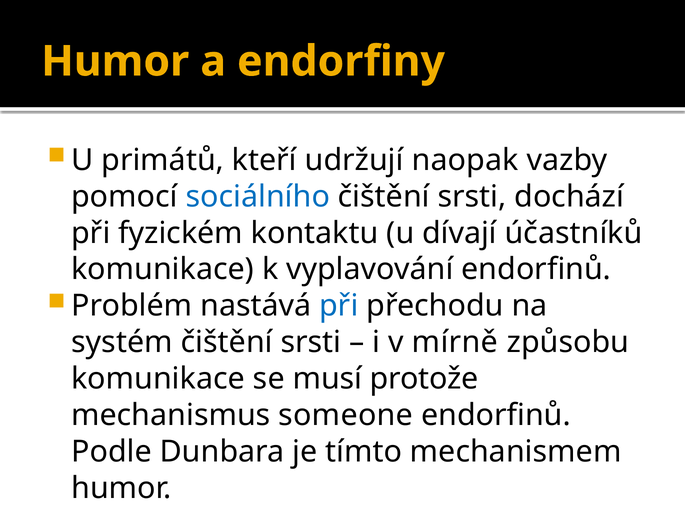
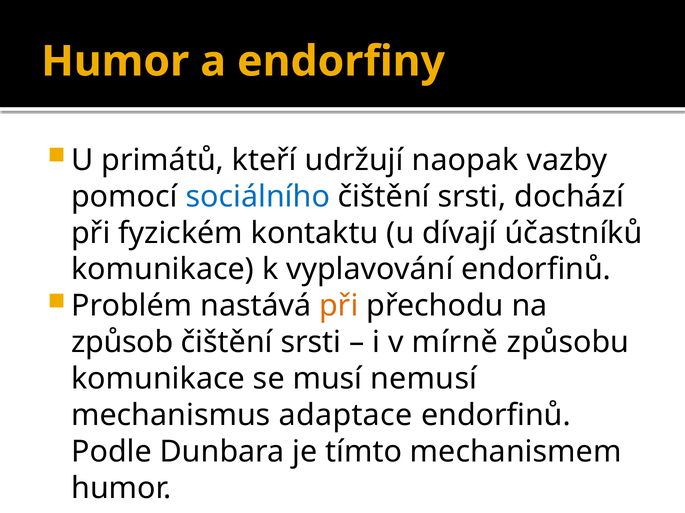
při colour: blue -> orange (339, 306)
systém: systém -> způsob (122, 343)
protože: protože -> nemusí (424, 379)
someone: someone -> adaptace (346, 416)
